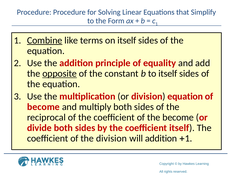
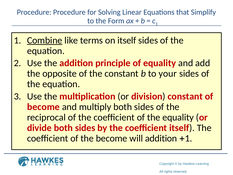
opposite underline: present -> none (60, 73)
to itself: itself -> your (168, 73)
division equation: equation -> constant (185, 96)
the become: become -> equality (178, 117)
the division: division -> become (112, 138)
